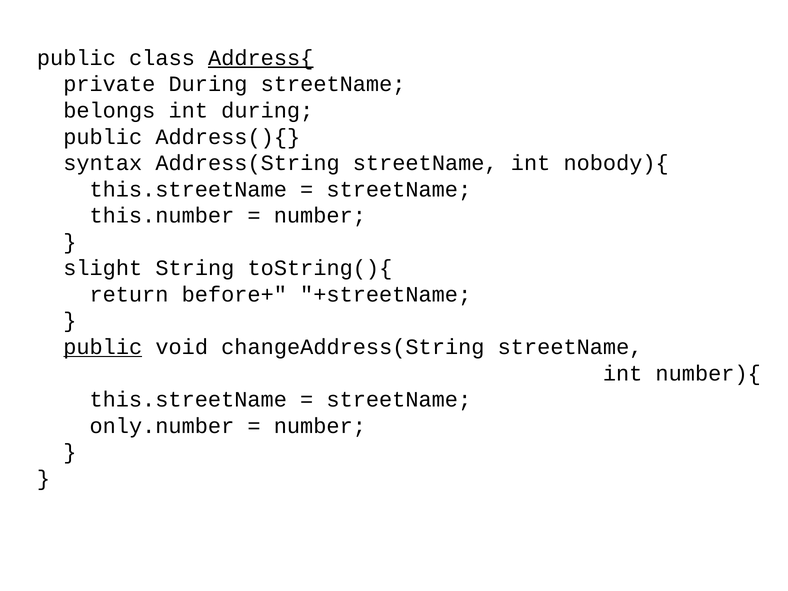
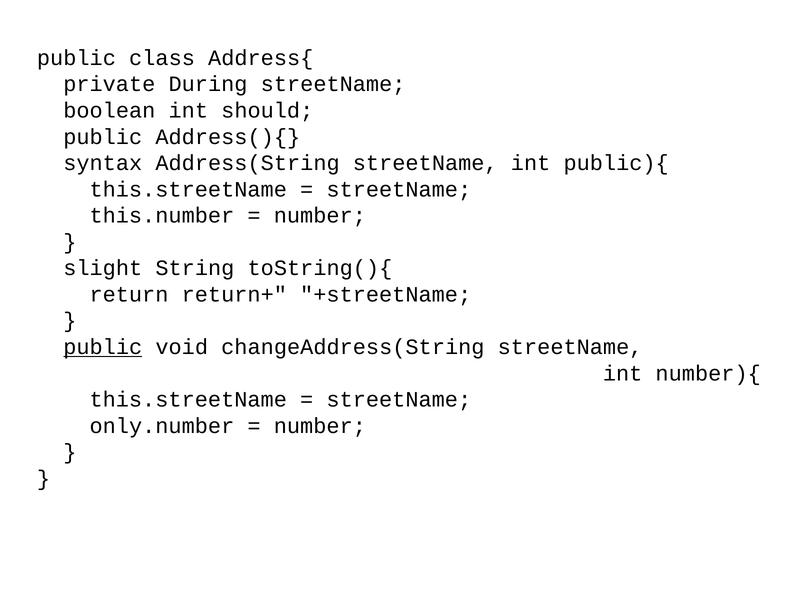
Address{ underline: present -> none (261, 58)
belongs: belongs -> boolean (109, 111)
int during: during -> should (267, 111)
nobody){: nobody){ -> public){ (616, 163)
before+: before+ -> return+ (234, 294)
